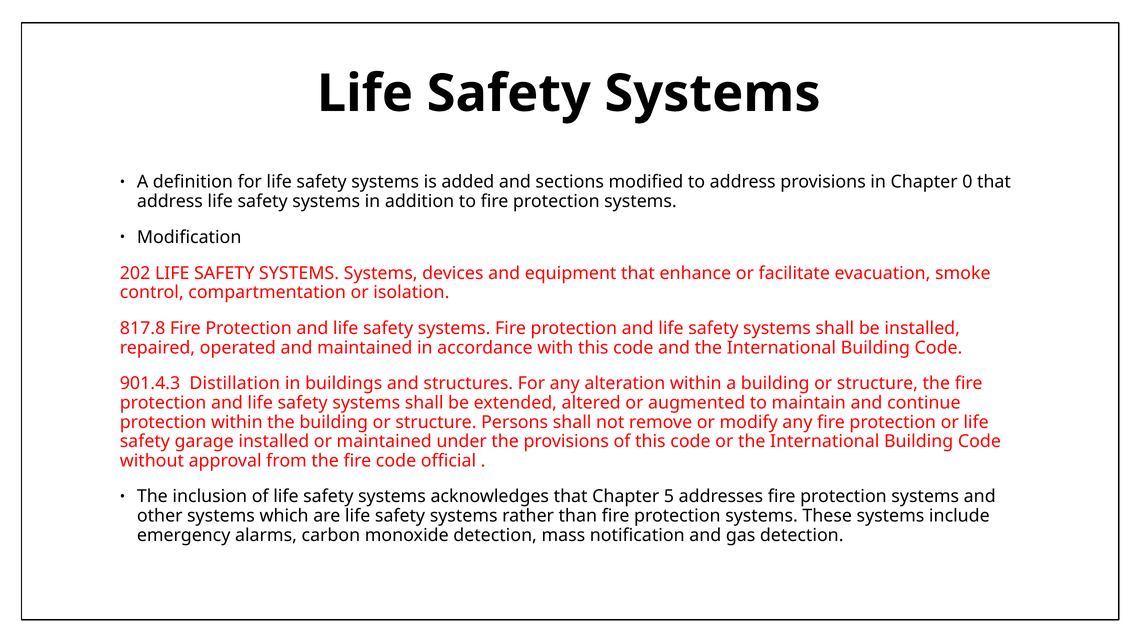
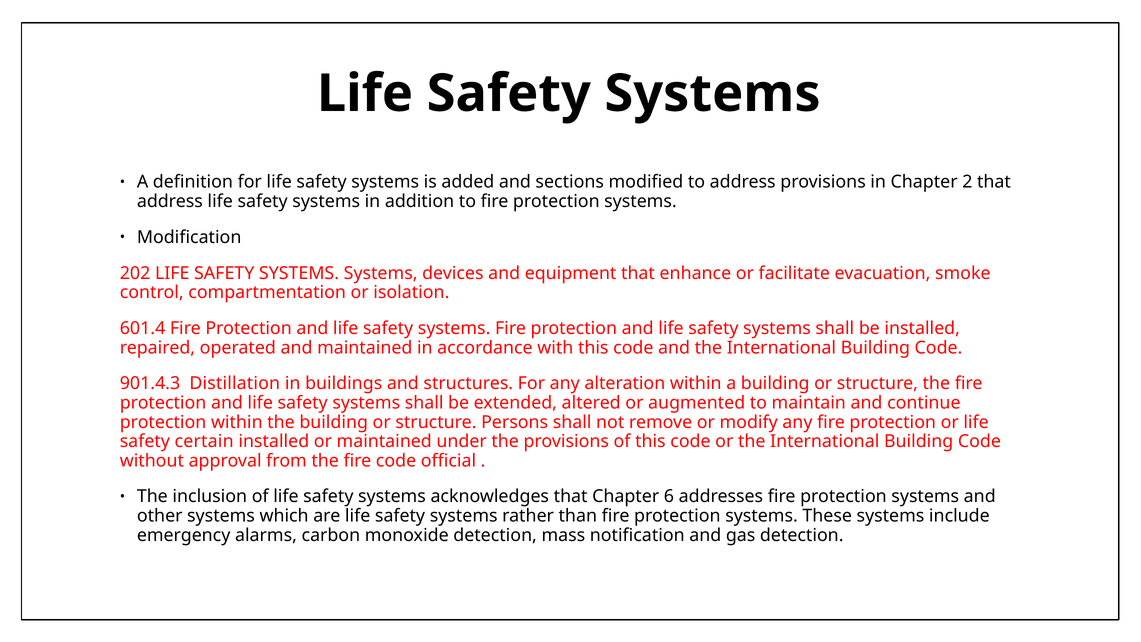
0: 0 -> 2 (967, 182)
817.8: 817.8 -> 601.4 (143, 328)
garage: garage -> certain (204, 441)
5: 5 -> 6 (669, 496)
